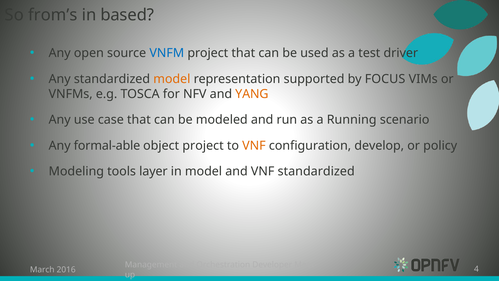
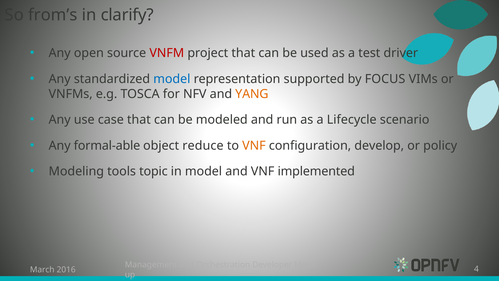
based: based -> clarify (127, 15)
VNFM colour: blue -> red (167, 53)
model colour: orange -> blue (172, 79)
Running: Running -> Lifecycle (352, 120)
object project: project -> reduce (203, 145)
layer: layer -> topic (153, 171)
VNF standardized: standardized -> implemented (316, 171)
